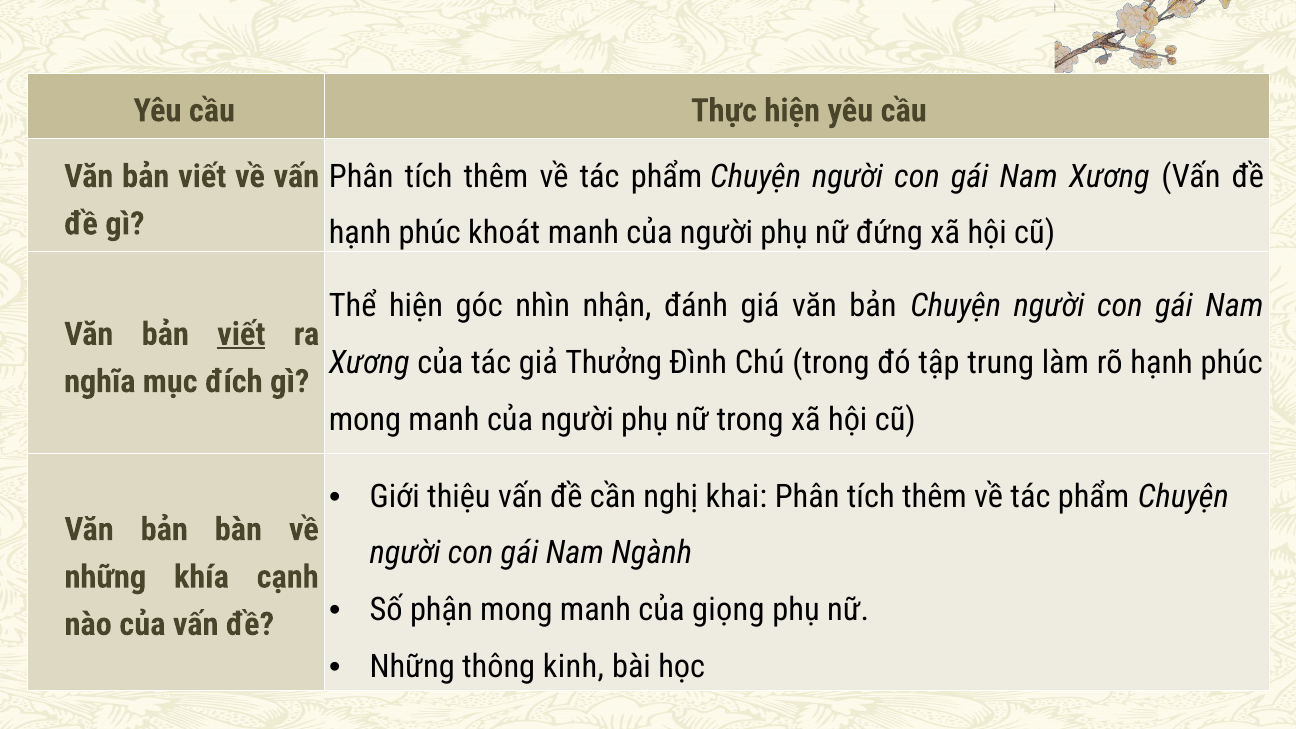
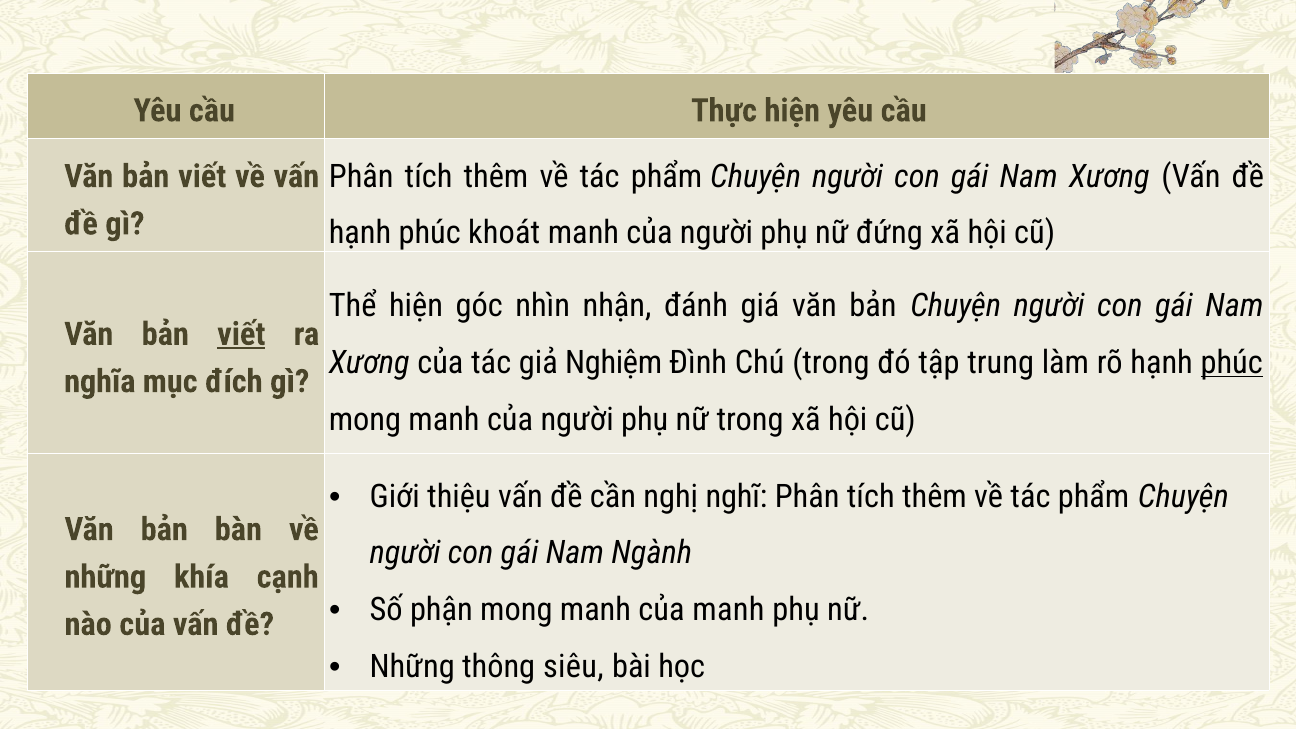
Thưởng: Thưởng -> Nghiệm (614, 363)
phúc underline: none -> present (1232, 363)
khai: khai -> nghĩ (737, 496)
của giọng: giọng -> manh (728, 610)
kinh: kinh -> siêu (573, 667)
